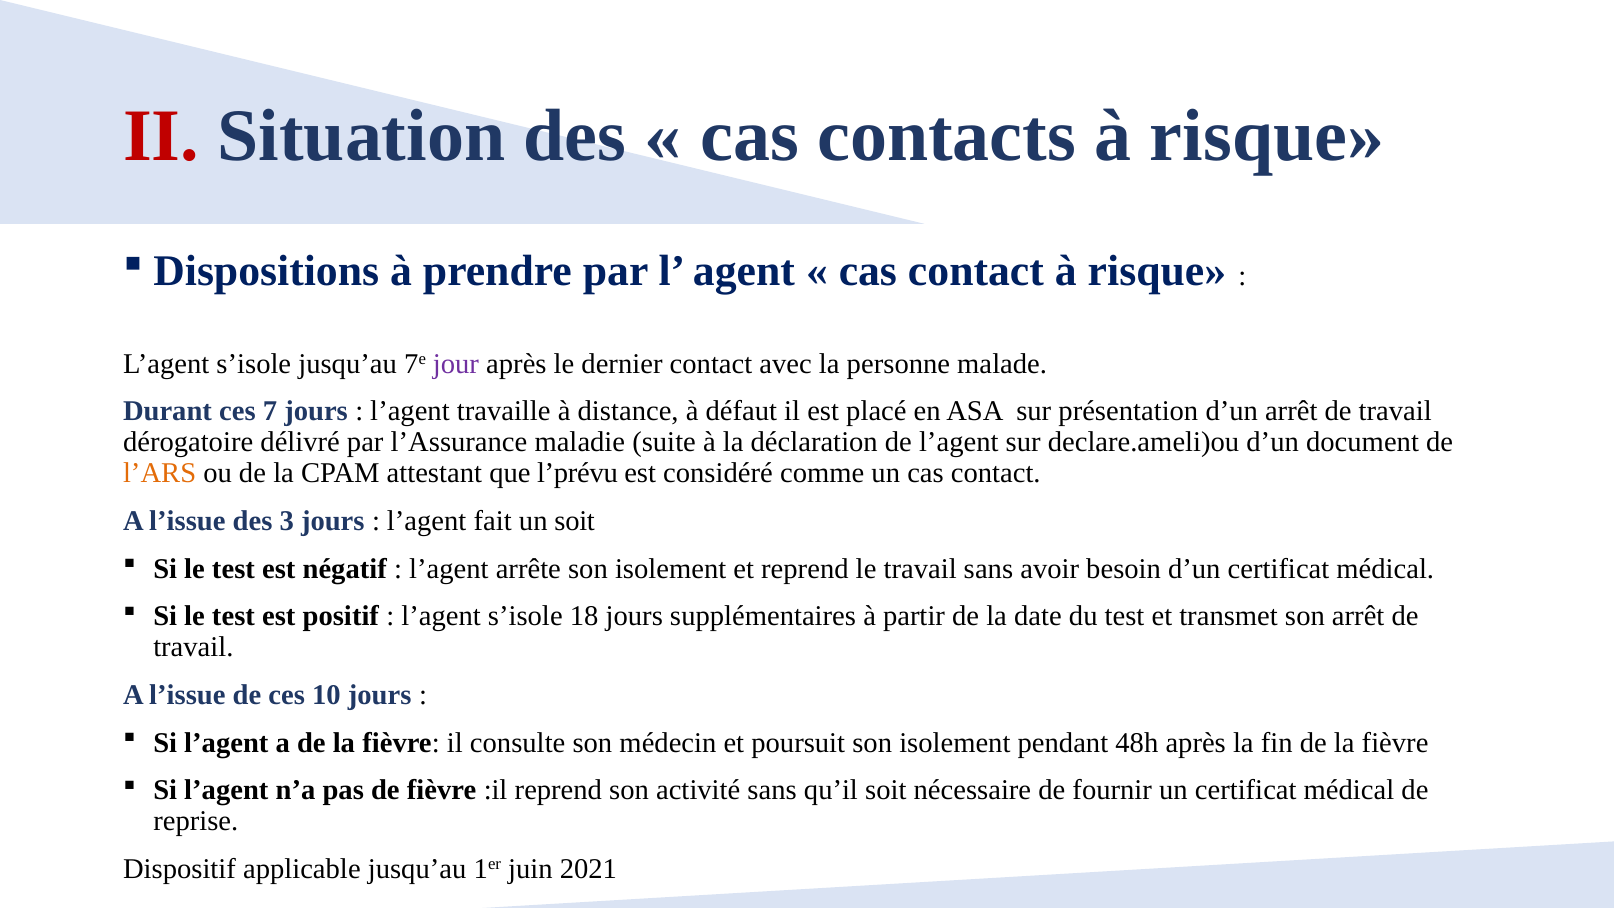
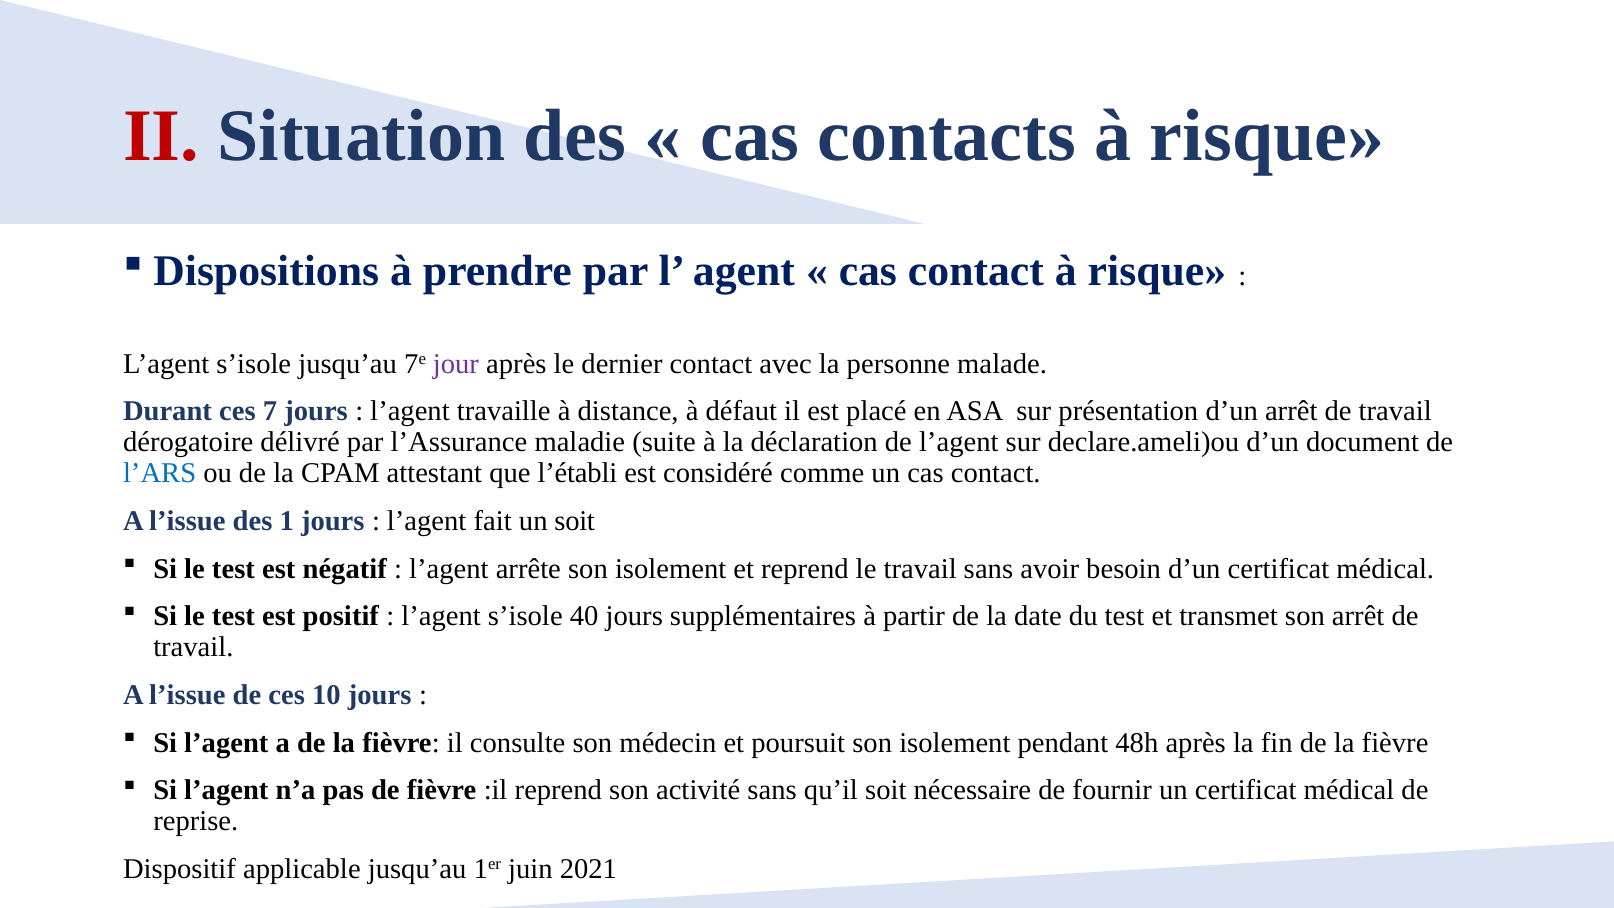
l’ARS colour: orange -> blue (160, 473)
l’prévu: l’prévu -> l’établi (577, 473)
3: 3 -> 1 (287, 521)
18: 18 -> 40 (584, 616)
